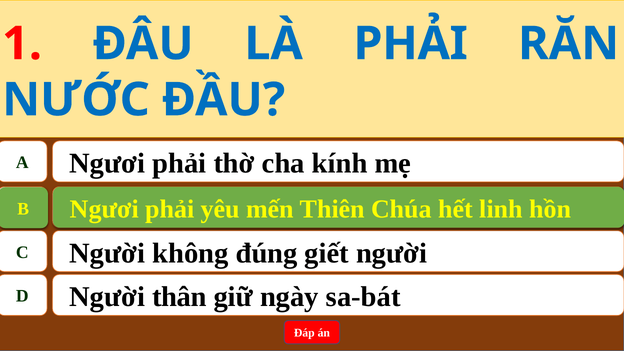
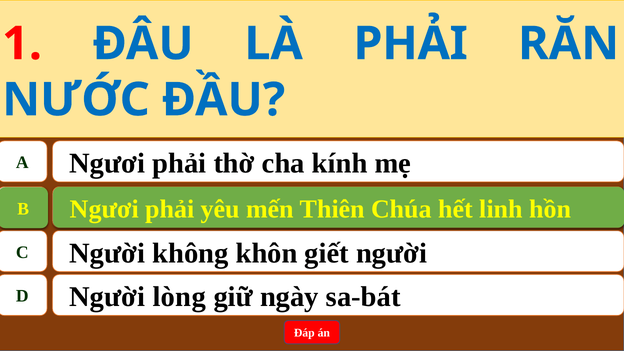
đúng: đúng -> khôn (267, 253)
thân: thân -> lòng (179, 297)
